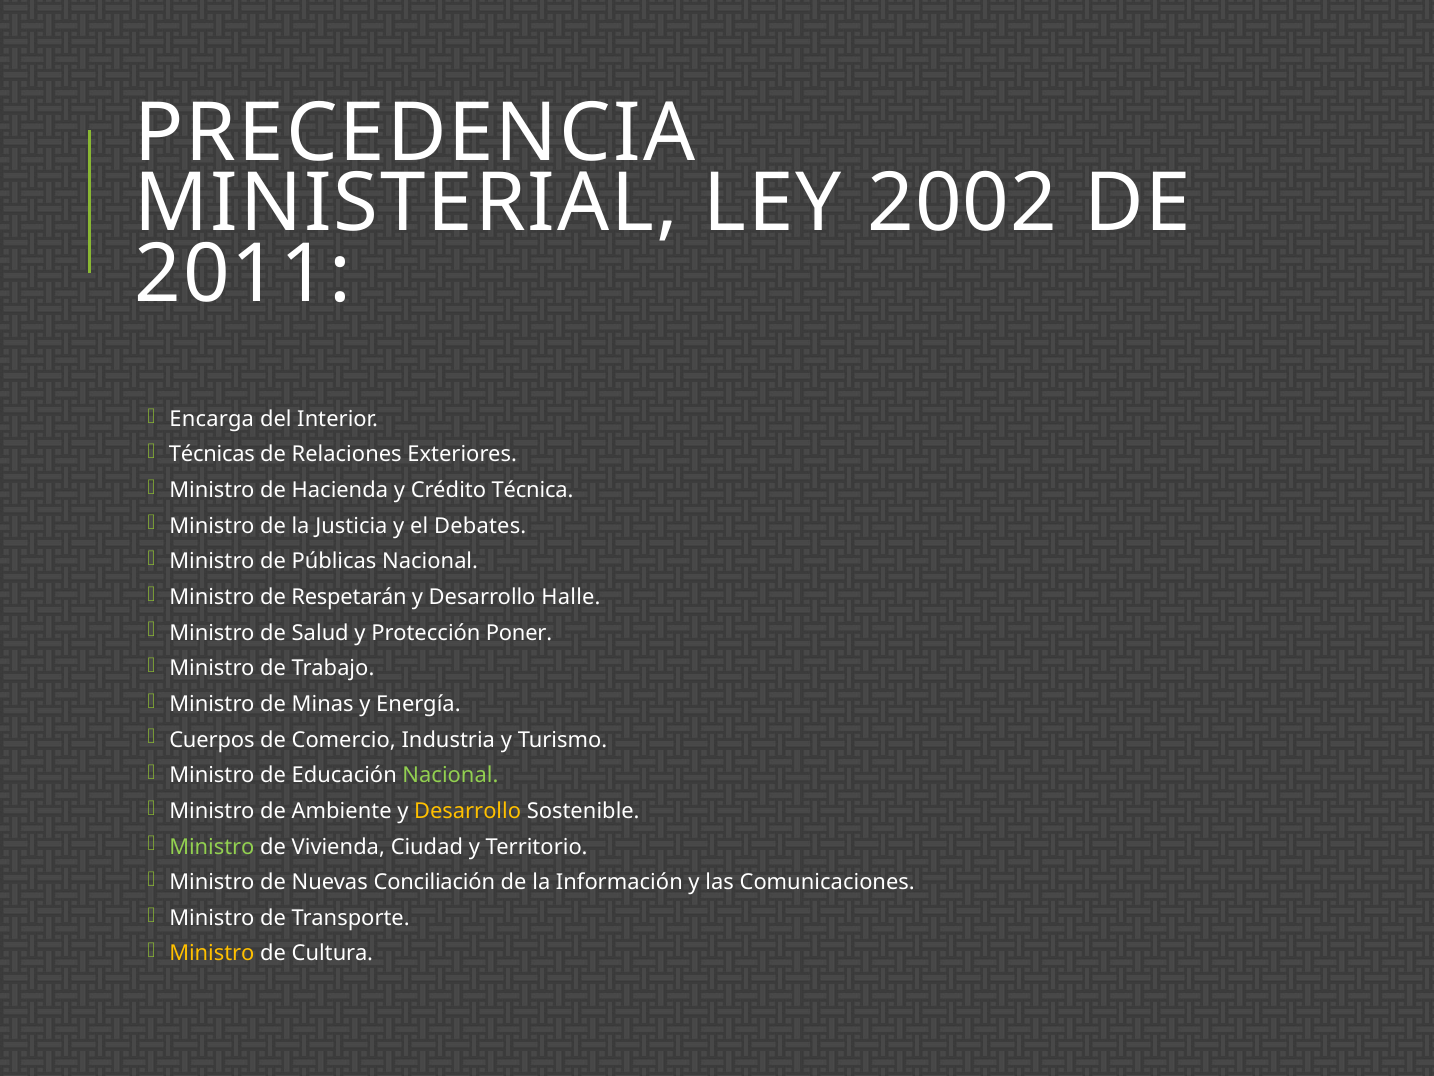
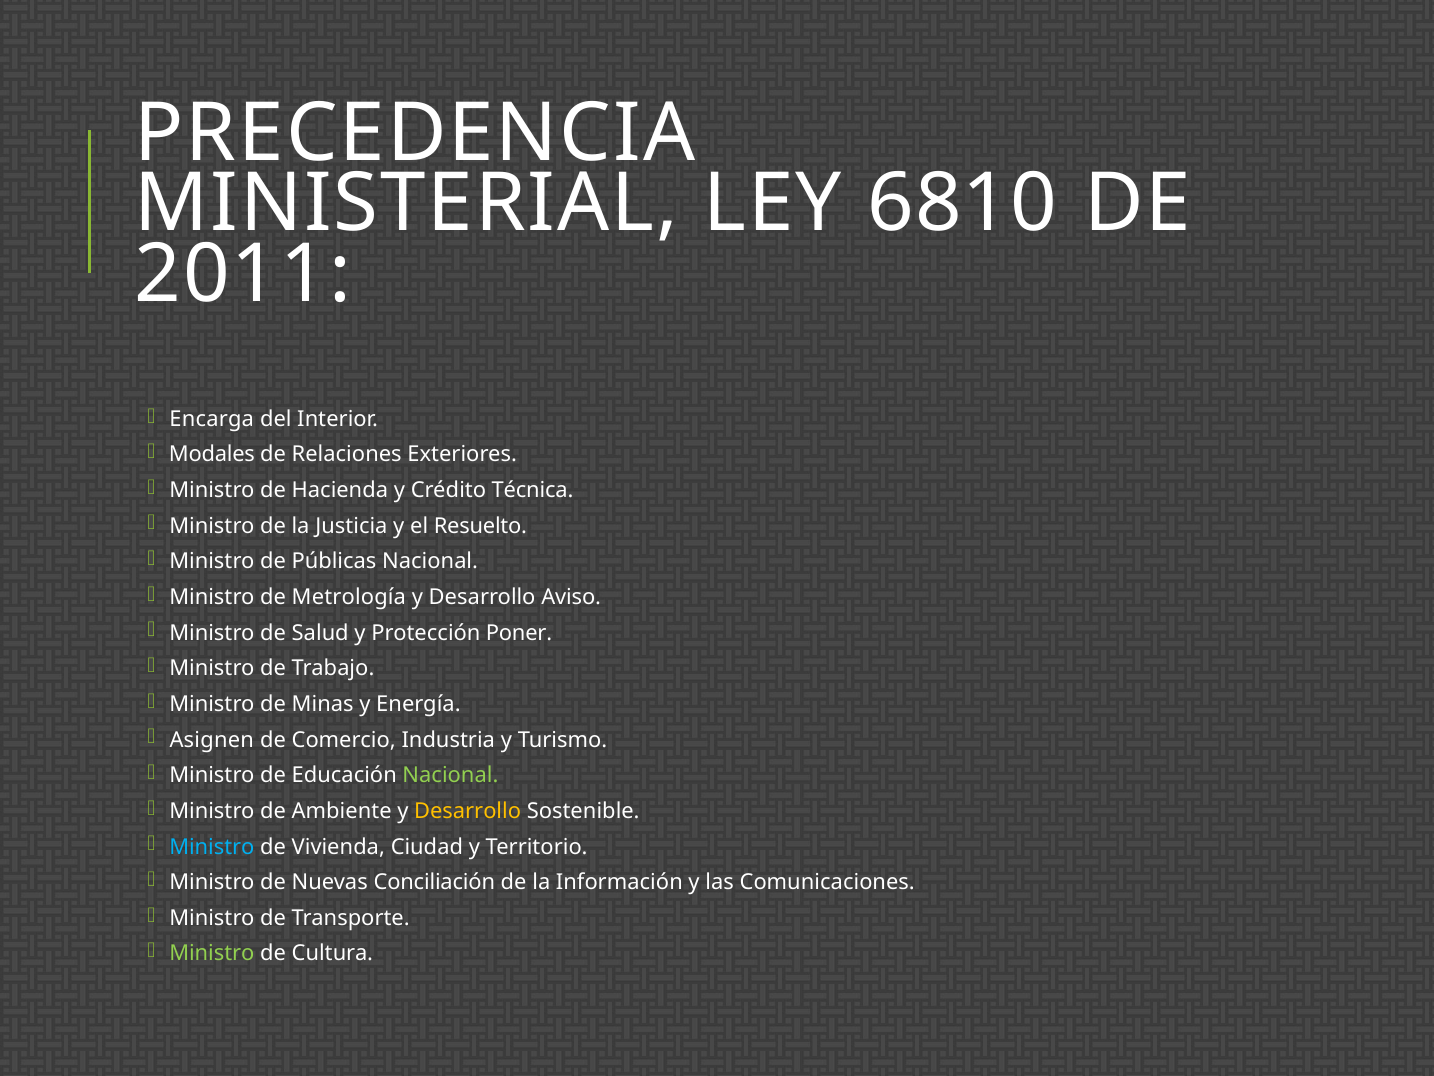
2002: 2002 -> 6810 (963, 204)
Técnicas: Técnicas -> Modales (212, 455)
Debates: Debates -> Resuelto (480, 526)
Respetarán: Respetarán -> Metrología (349, 597)
Halle: Halle -> Aviso (571, 597)
Cuerpos: Cuerpos -> Asignen (212, 740)
Ministro colour: light green -> light blue (212, 846)
Ministro colour: yellow -> light green (212, 953)
